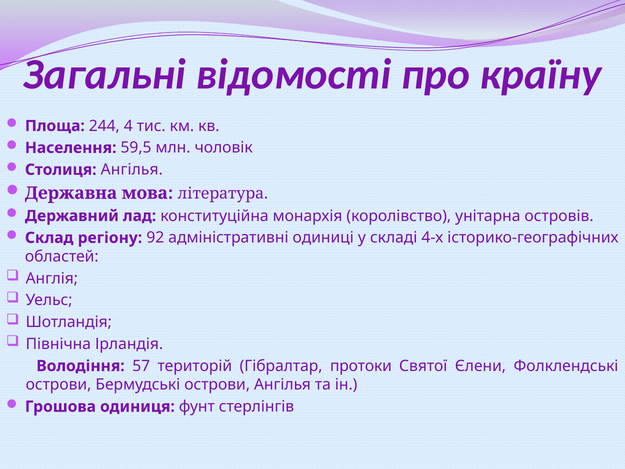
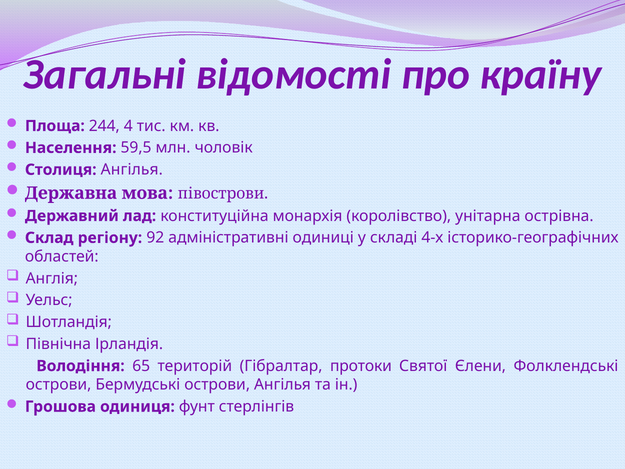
література: література -> півострови (223, 194)
островів: островів -> острівна (559, 216)
57: 57 -> 65 (141, 366)
